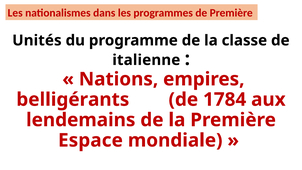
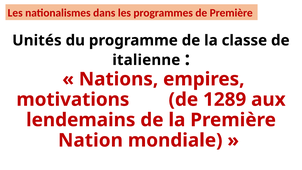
belligérants: belligérants -> motivations (73, 99)
1784: 1784 -> 1289 (225, 99)
Espace: Espace -> Nation (90, 140)
